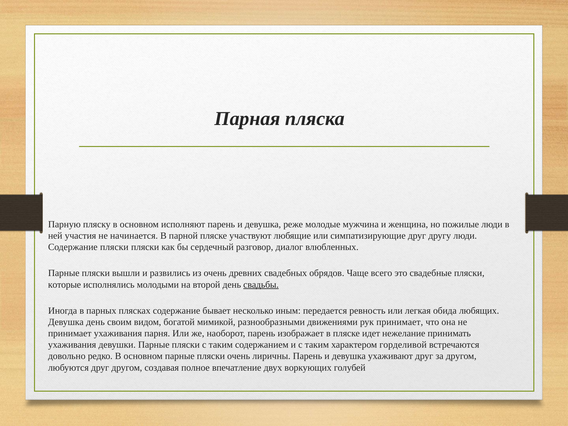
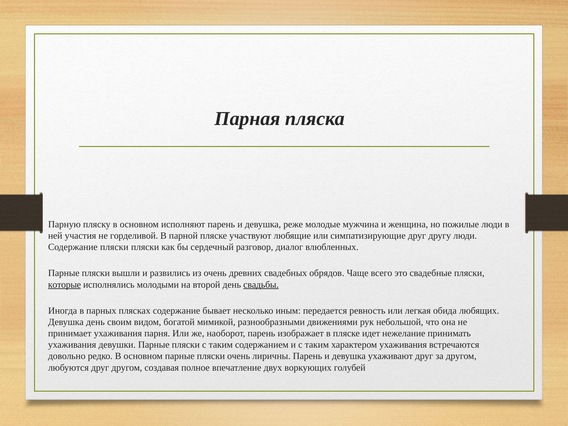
начинается: начинается -> горделивой (134, 236)
которые underline: none -> present (65, 285)
рук принимает: принимает -> небольшой (400, 322)
характером горделивой: горделивой -> ухаживания (403, 345)
